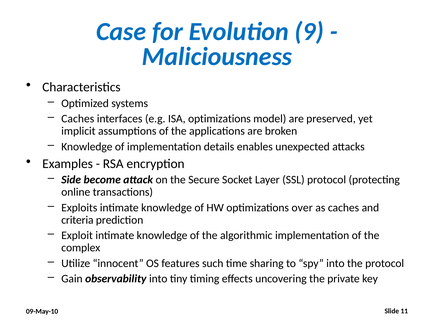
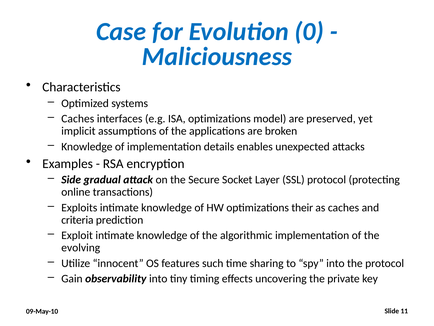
9: 9 -> 0 (309, 32)
become: become -> gradual (102, 180)
over: over -> their (302, 207)
complex: complex -> evolving (81, 247)
